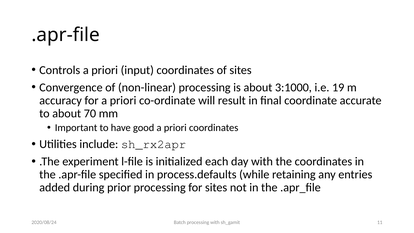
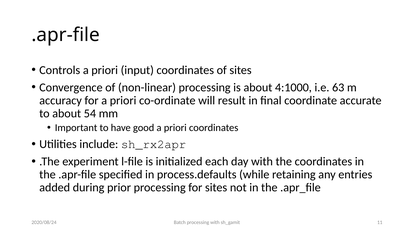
3:1000: 3:1000 -> 4:1000 (293, 87)
19: 19 -> 63 (338, 87)
70: 70 -> 54 (90, 113)
